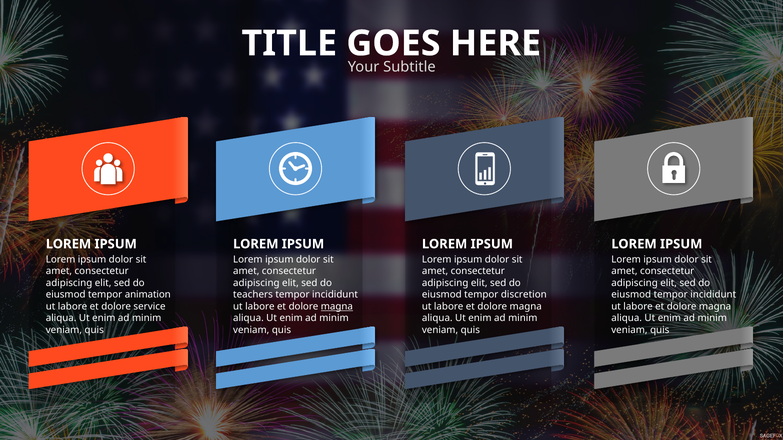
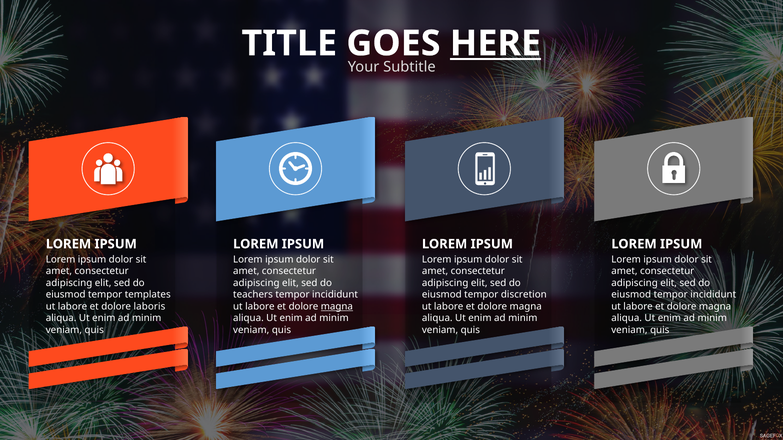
HERE underline: none -> present (495, 43)
animation: animation -> templates (148, 295)
service: service -> laboris (149, 307)
